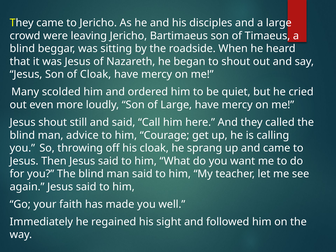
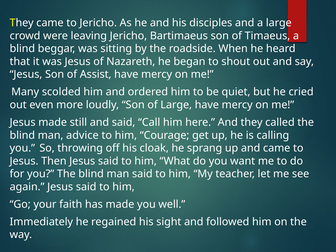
of Cloak: Cloak -> Assist (96, 74)
Jesus shout: shout -> made (53, 122)
